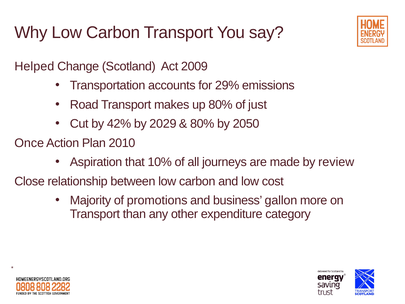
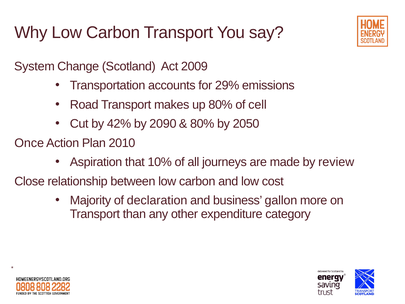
Helped: Helped -> System (34, 66)
just: just -> cell (258, 105)
2029: 2029 -> 2090 (163, 124)
promotions: promotions -> declaration (157, 200)
